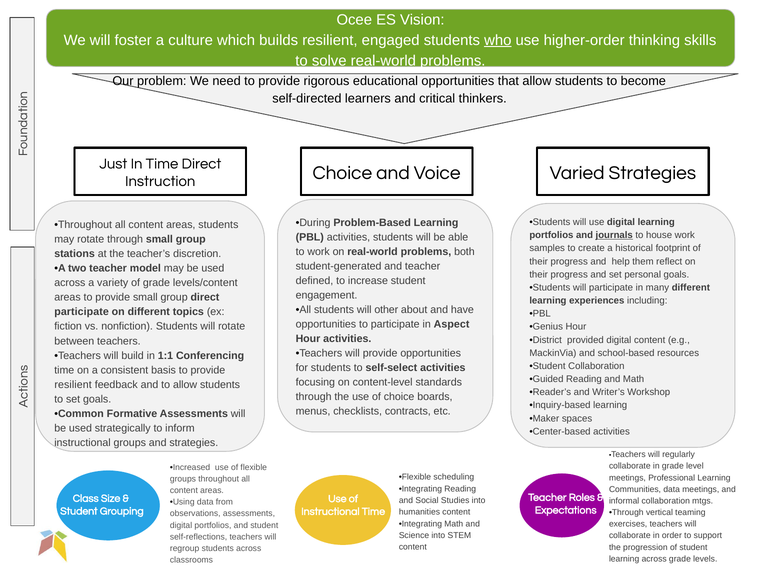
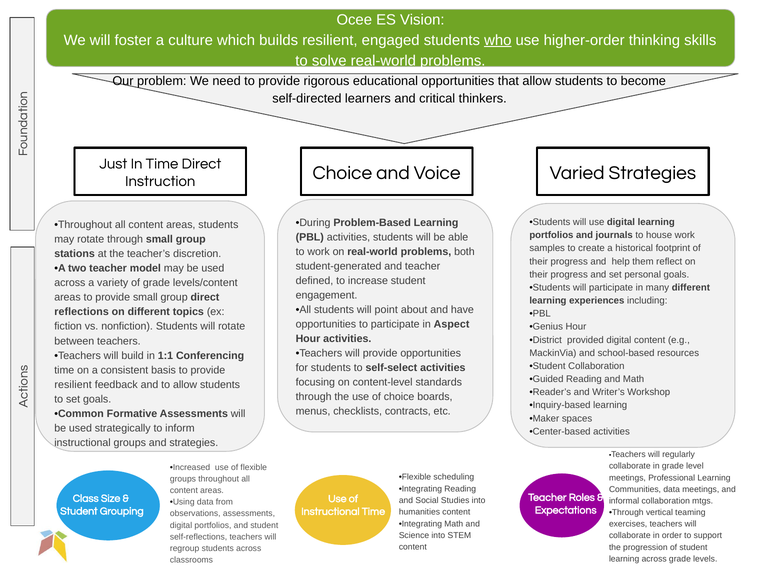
journals underline: present -> none (614, 235)
other: other -> point (386, 310)
participate: participate -> reflections (82, 312)
